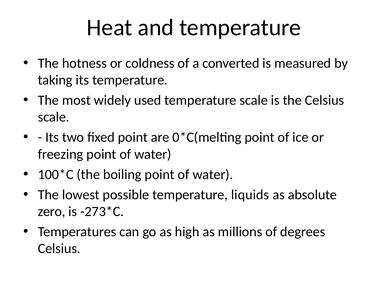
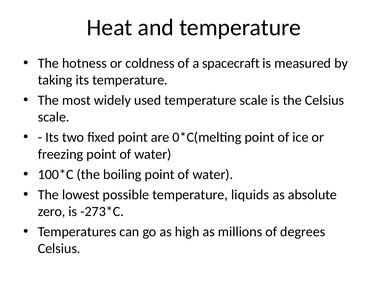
converted: converted -> spacecraft (231, 63)
